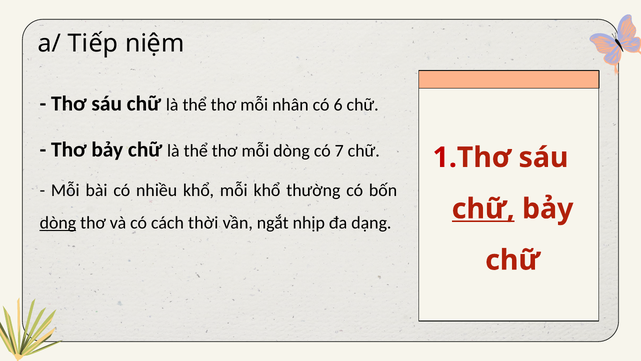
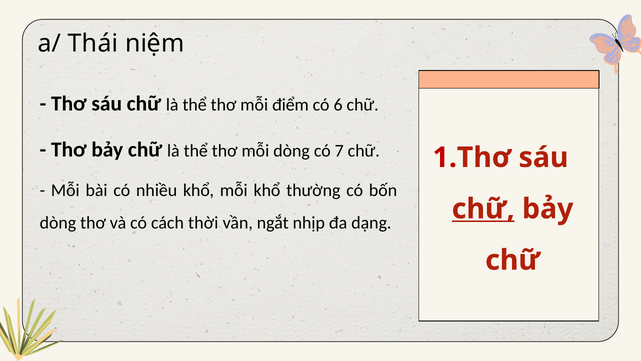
Tiếp: Tiếp -> Thái (93, 43)
nhân: nhân -> điểm (290, 105)
dòng underline: present -> none (58, 222)
